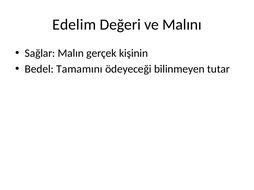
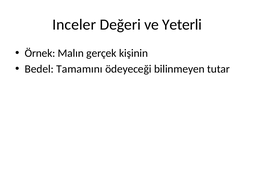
Edelim: Edelim -> Inceler (74, 25)
Malını: Malını -> Yeterli (182, 25)
Sağlar: Sağlar -> Örnek (40, 53)
